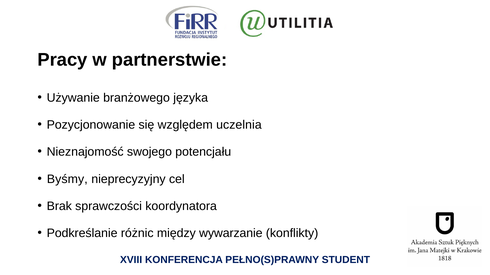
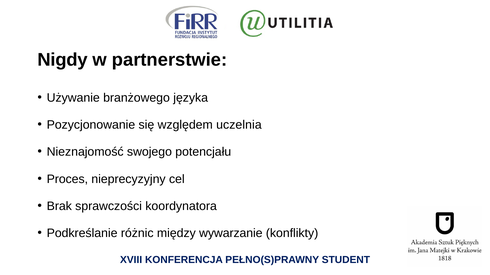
Pracy: Pracy -> Nigdy (63, 60)
Byśmy: Byśmy -> Proces (67, 179)
